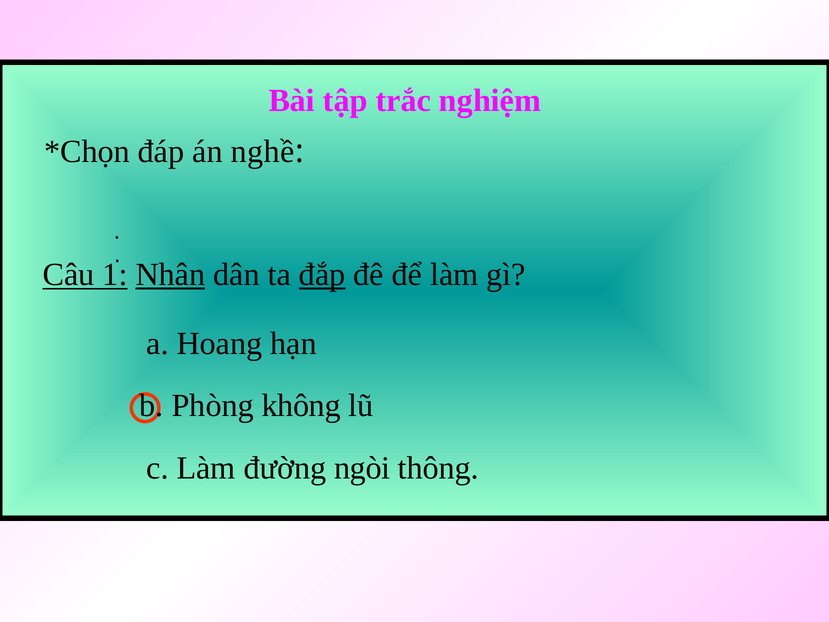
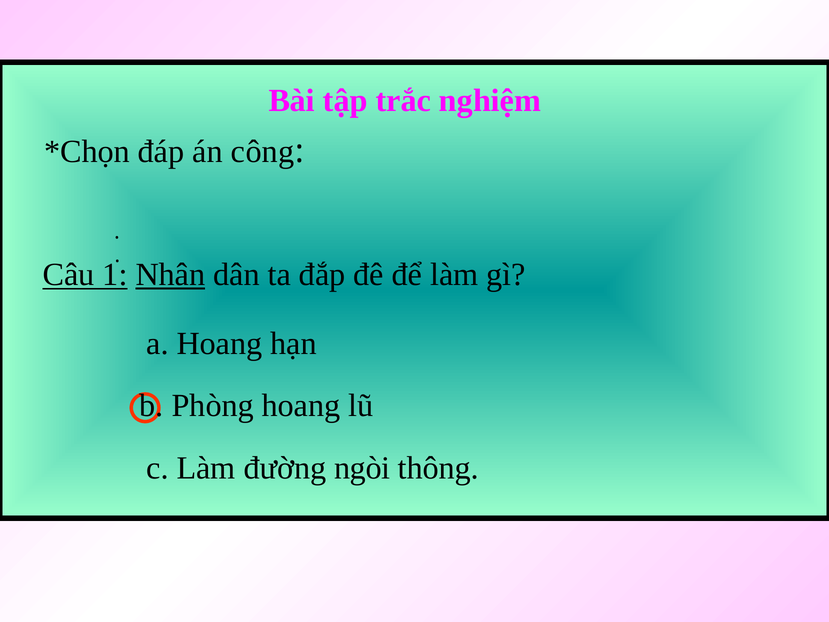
nghề: nghề -> công (263, 152)
đắp underline: present -> none (322, 274)
Phòng không: không -> hoang (301, 406)
